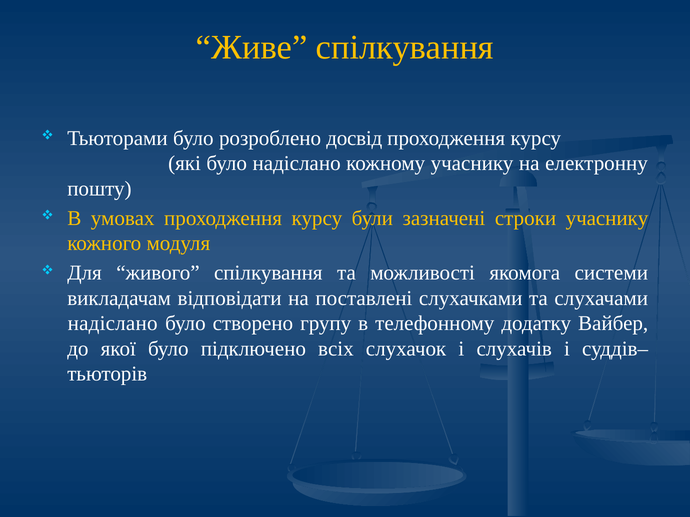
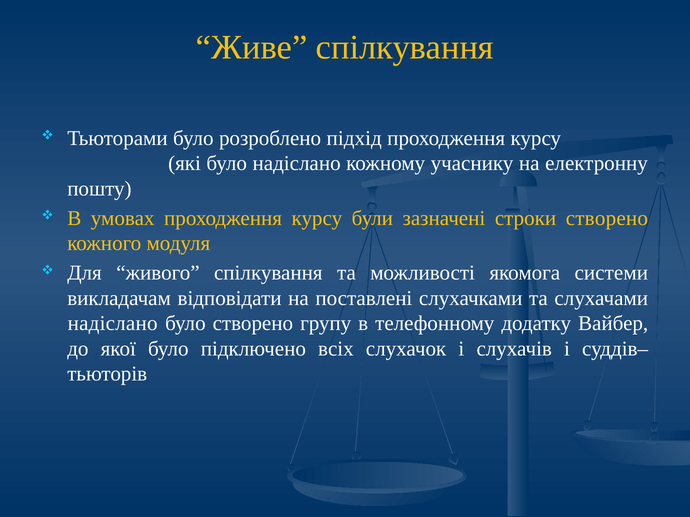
досвід: досвід -> підхід (354, 138)
строки учаснику: учаснику -> створено (607, 218)
